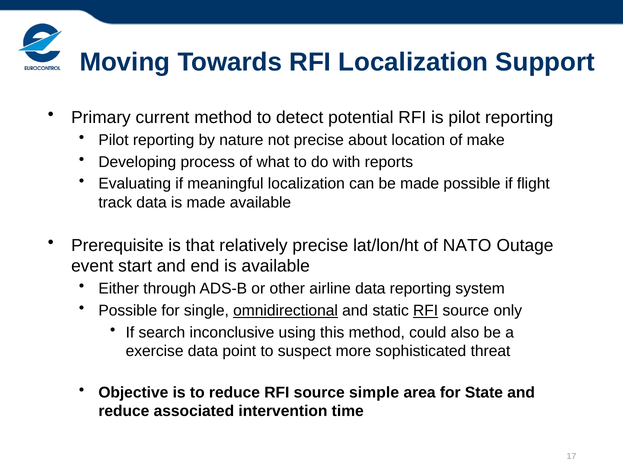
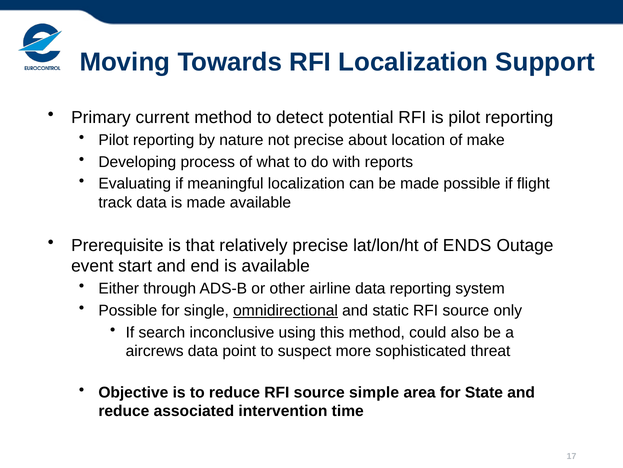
NATO: NATO -> ENDS (467, 245)
RFI underline: present -> none (426, 310)
exercise: exercise -> aircrews (155, 351)
